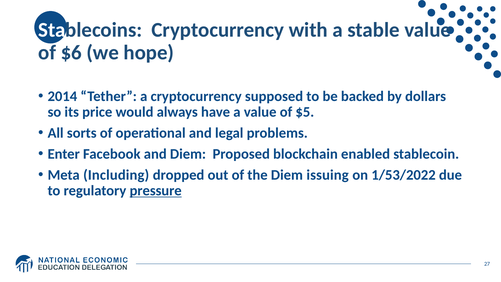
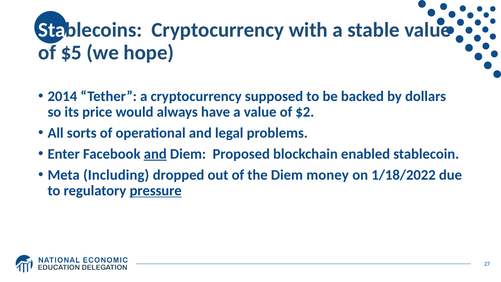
$6: $6 -> $5 (71, 52)
$5: $5 -> $2 (305, 112)
and underline: none -> present (155, 154)
issuing: issuing -> money (328, 175)
1/53/2022: 1/53/2022 -> 1/18/2022 (404, 175)
